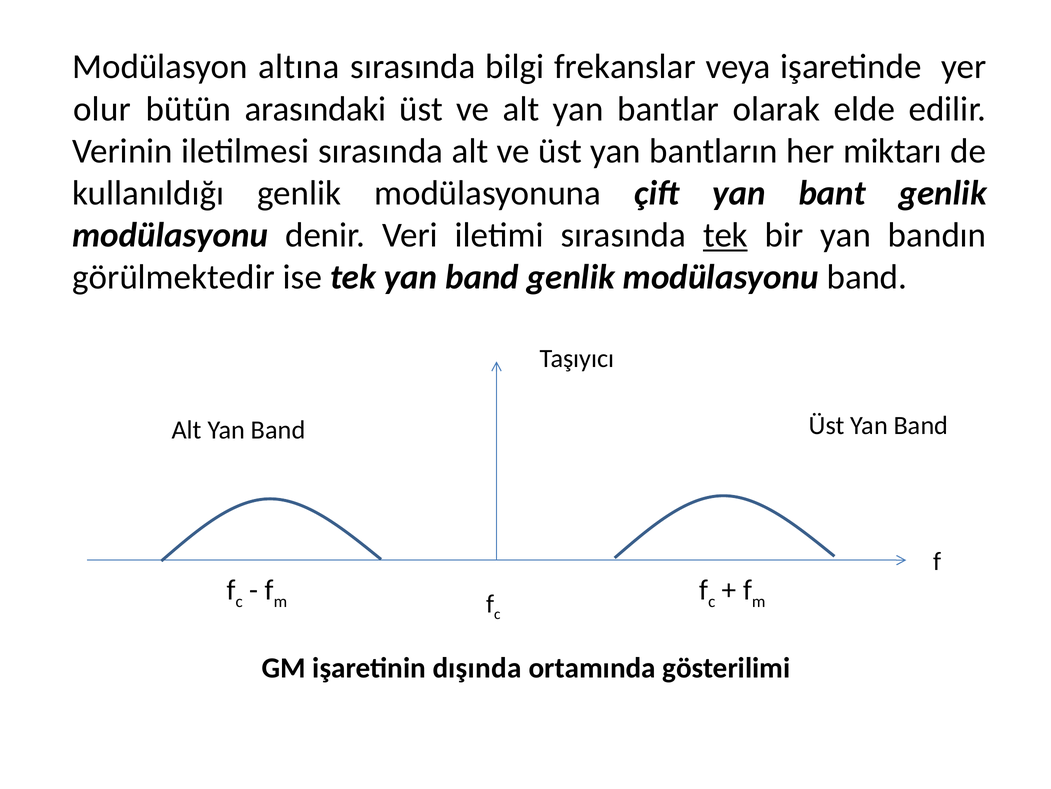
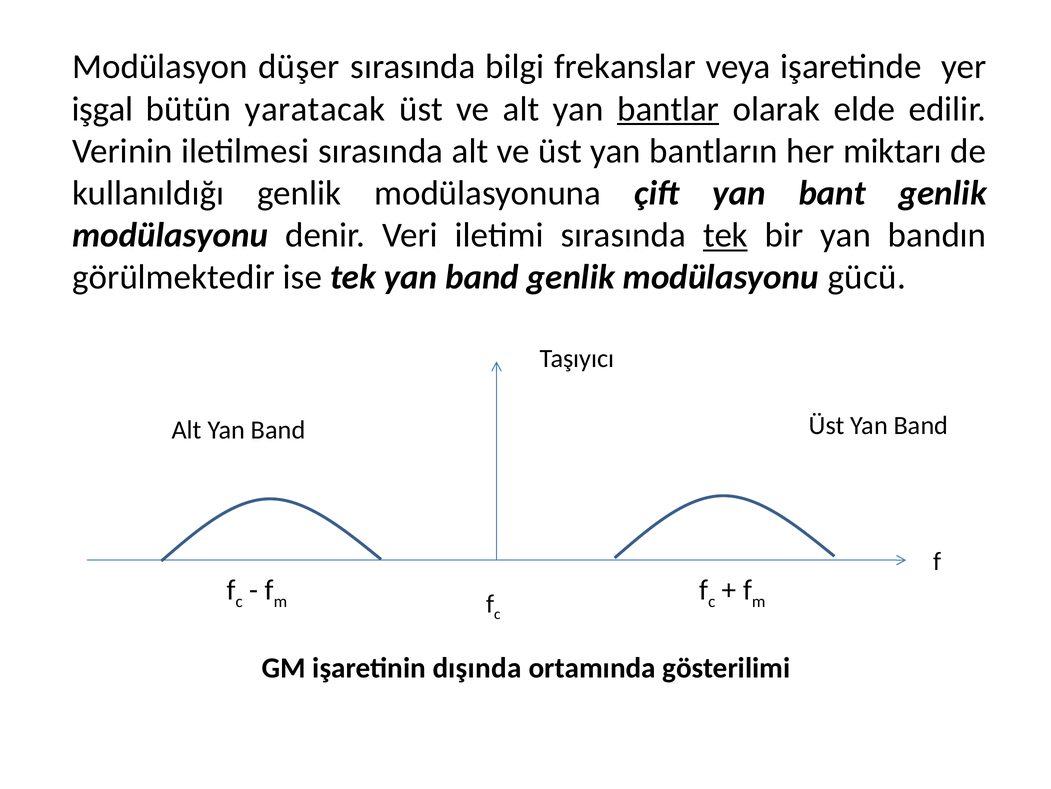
altına: altına -> düşer (299, 67)
olur: olur -> işgal (102, 109)
arasındaki: arasındaki -> yaratacak (315, 109)
bantlar underline: none -> present (668, 109)
modülasyonu band: band -> gücü (867, 277)
